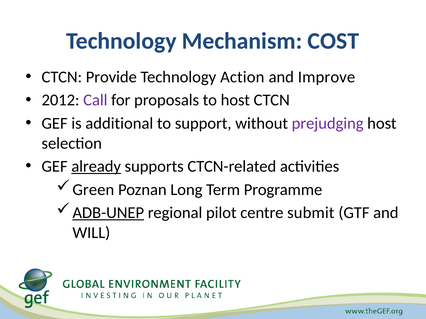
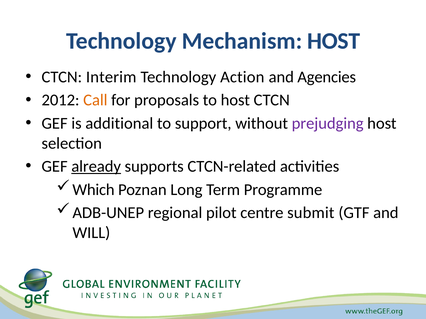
Mechanism COST: COST -> HOST (334, 41)
Provide: Provide -> Interim (111, 77)
Improve: Improve -> Agencies (327, 77)
Call colour: purple -> orange (95, 100)
Green: Green -> Which (93, 190)
ADB-UNEP underline: present -> none (108, 213)
